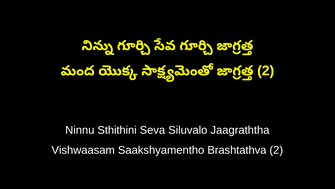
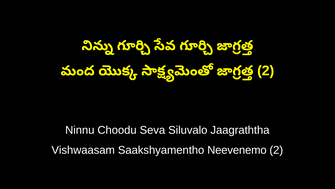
Sthithini: Sthithini -> Choodu (117, 130)
Brashtathva: Brashtathva -> Neevenemo (237, 150)
